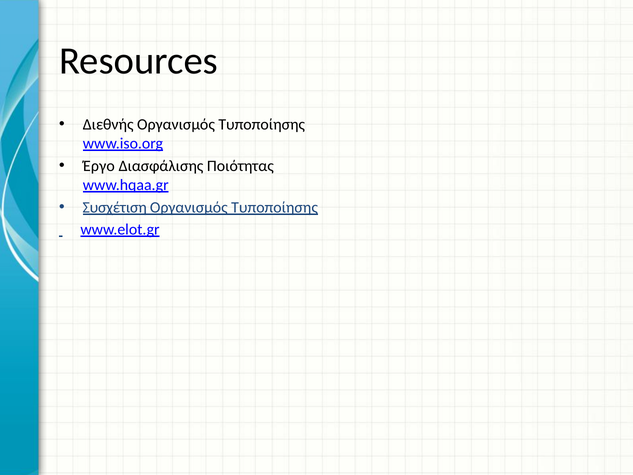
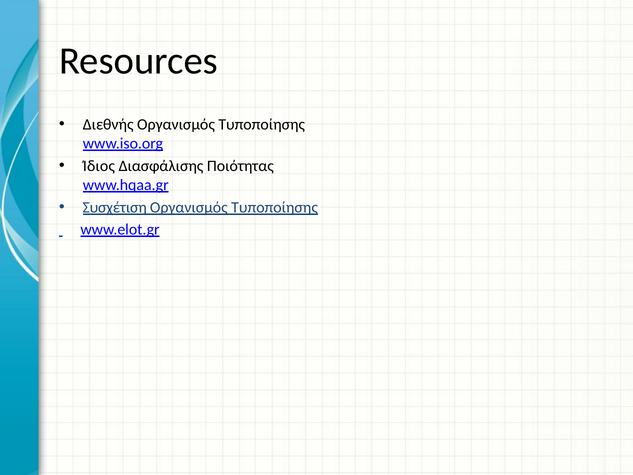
Έργο: Έργο -> Ίδιος (99, 166)
